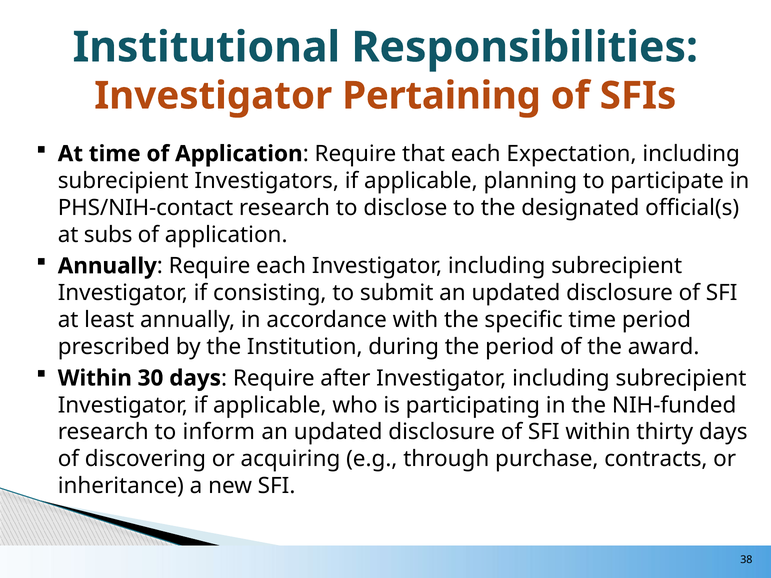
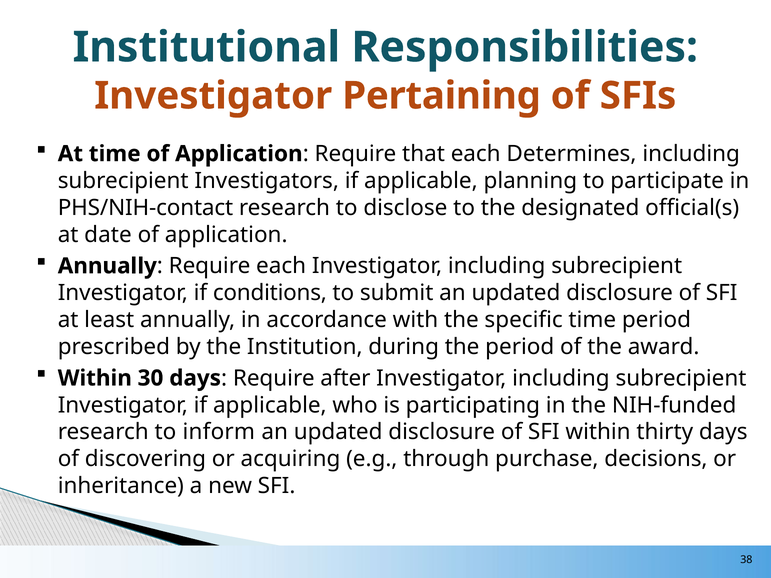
Expectation: Expectation -> Determines (571, 154)
subs: subs -> date (108, 235)
consisting: consisting -> conditions (270, 293)
contracts: contracts -> decisions (656, 459)
